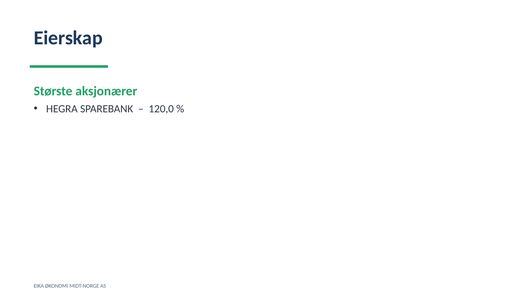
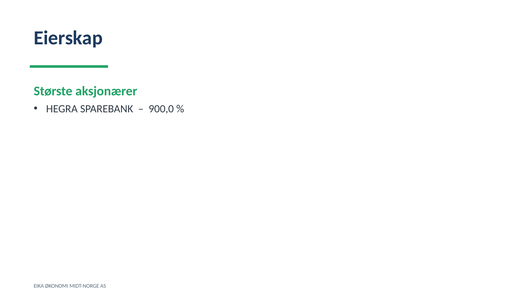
120,0: 120,0 -> 900,0 (161, 109)
